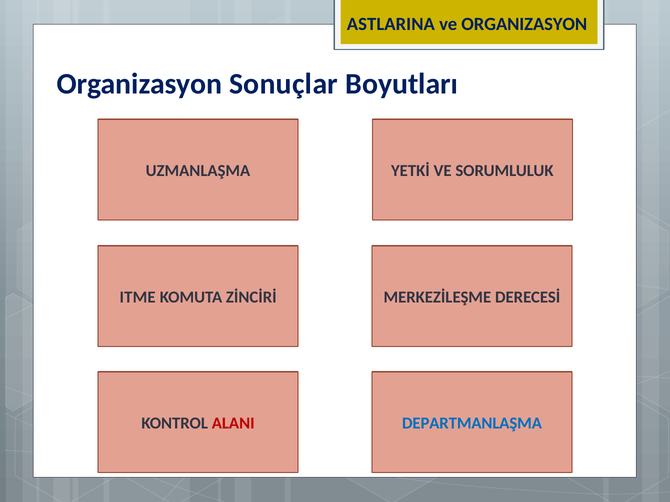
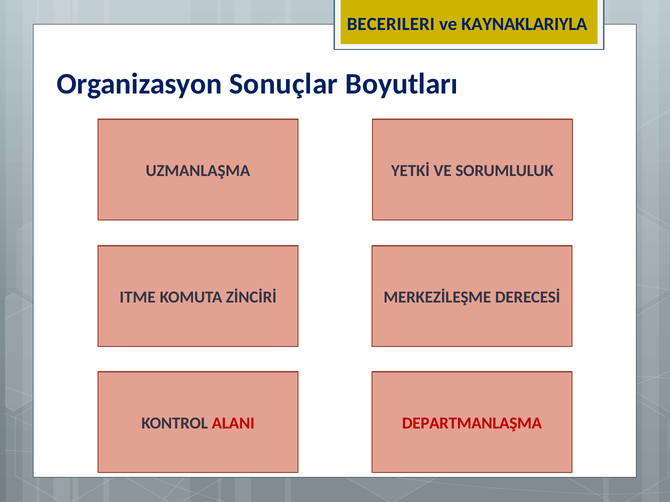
ASTLARINA: ASTLARINA -> BECERILERI (391, 24)
ve ORGANIZASYON: ORGANIZASYON -> KAYNAKLARIYLA (524, 24)
DEPARTMANLAŞMA colour: blue -> red (472, 424)
